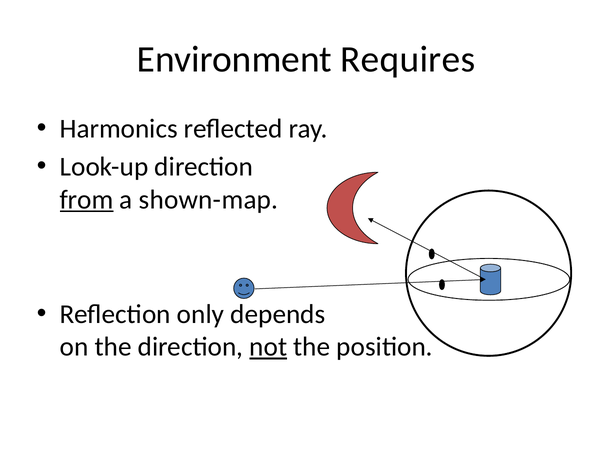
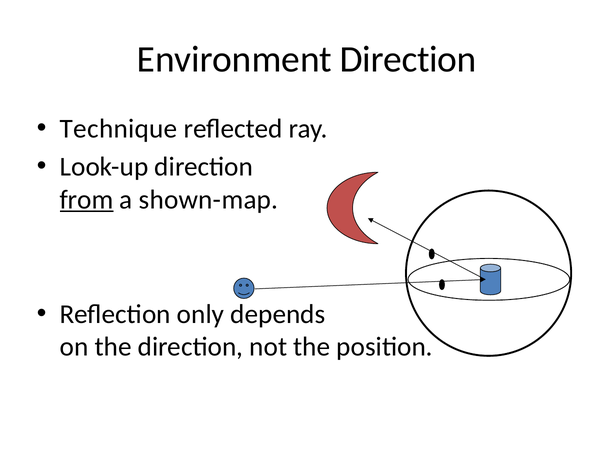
Environment Requires: Requires -> Direction (408, 59)
Harmonics: Harmonics -> Technique (119, 129)
not underline: present -> none (268, 347)
